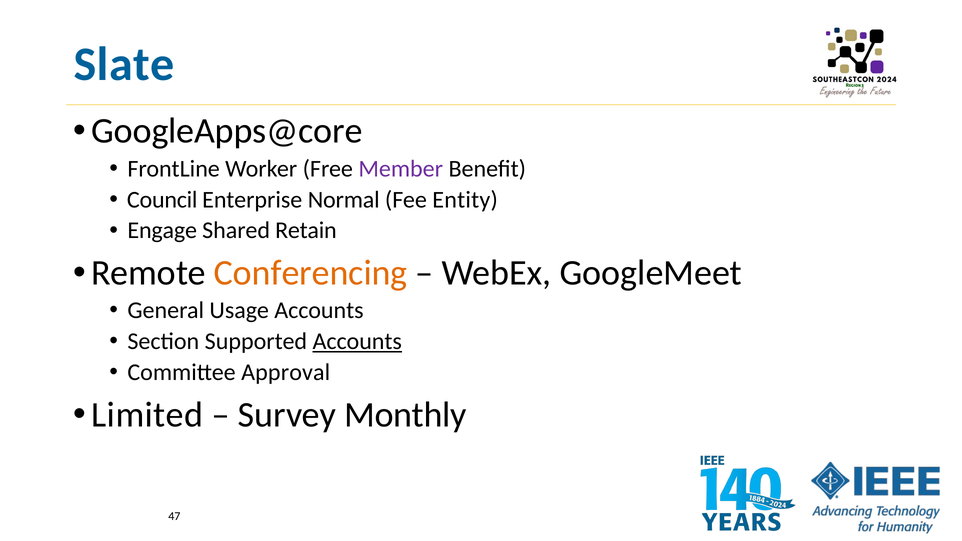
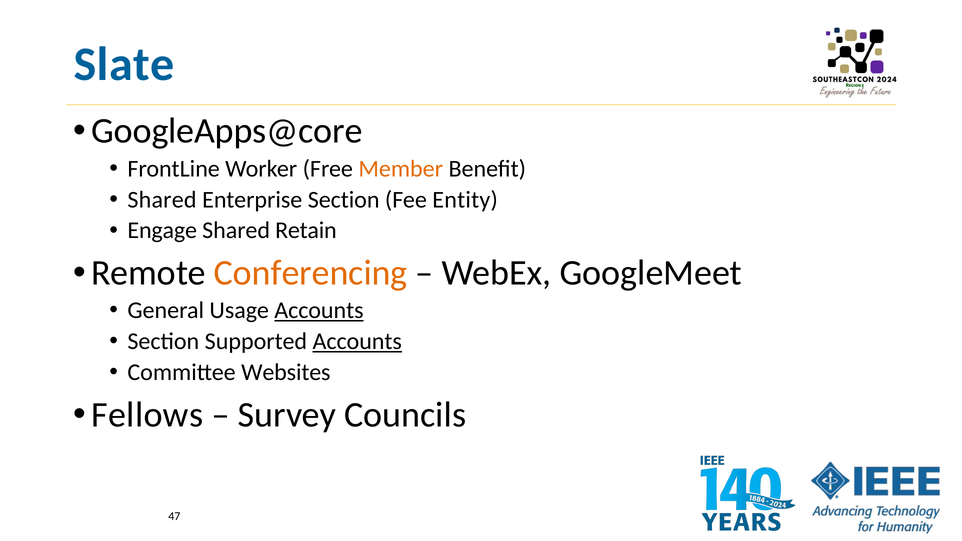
Member colour: purple -> orange (401, 169)
Council: Council -> Shared (162, 200)
Enterprise Normal: Normal -> Section (344, 200)
Accounts underline: none -> present (319, 311)
Approval: Approval -> Websites (286, 372)
Limited: Limited -> Fellows (147, 415)
Monthly: Monthly -> Councils (405, 415)
